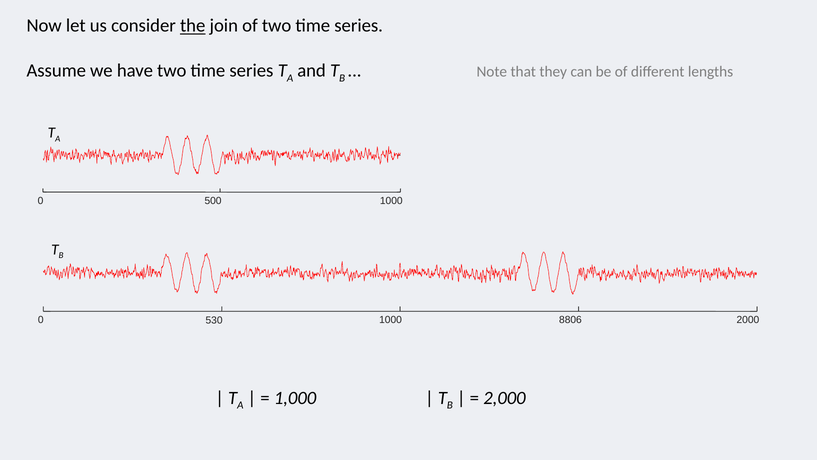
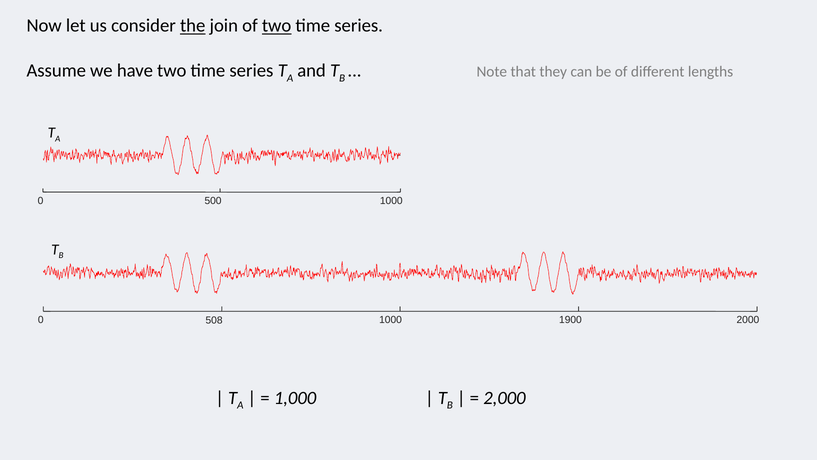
two underline: none -> present (277, 26)
530: 530 -> 508 (214, 320)
8806: 8806 -> 1900 (570, 320)
